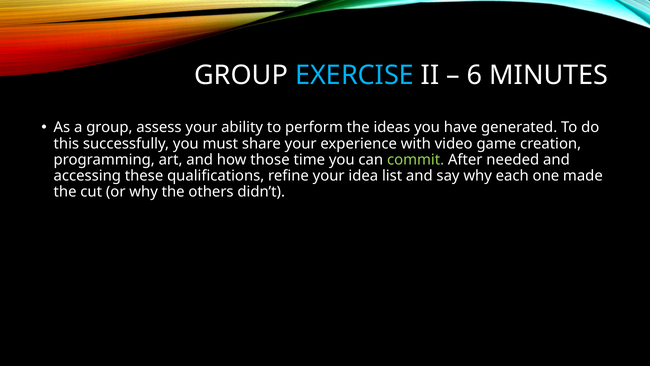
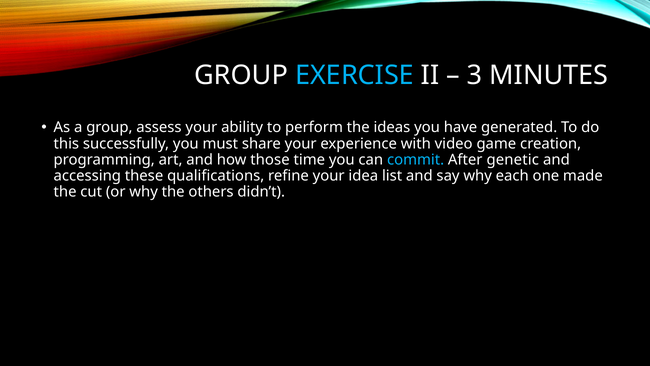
6: 6 -> 3 (475, 75)
commit colour: light green -> light blue (416, 160)
needed: needed -> genetic (513, 160)
